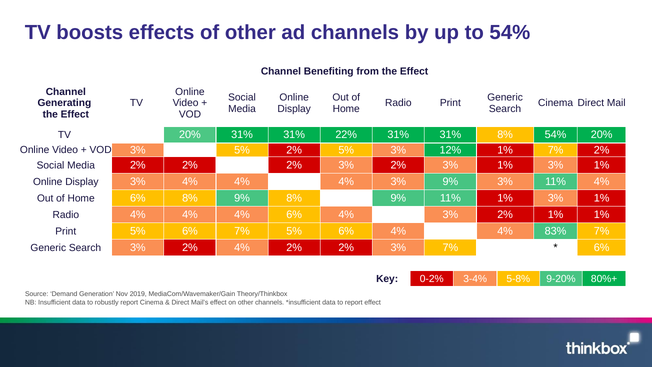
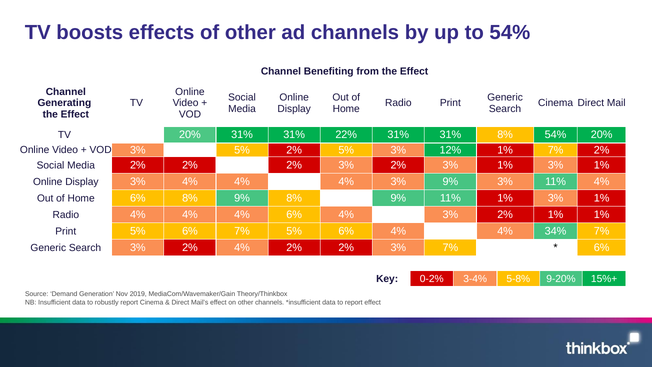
83%: 83% -> 34% (556, 231)
80%+: 80%+ -> 15%+ (604, 279)
